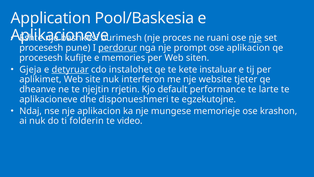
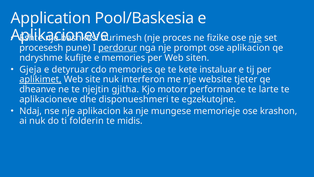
ruani: ruani -> fizike (218, 38)
procesesh: procesesh -> ndryshme (41, 58)
detyruar underline: present -> none (70, 69)
cdo instalohet: instalohet -> memories (131, 69)
aplikimet underline: none -> present (40, 79)
rrjetin: rrjetin -> gjitha (125, 89)
default: default -> motorr (173, 89)
video: video -> midis (130, 121)
